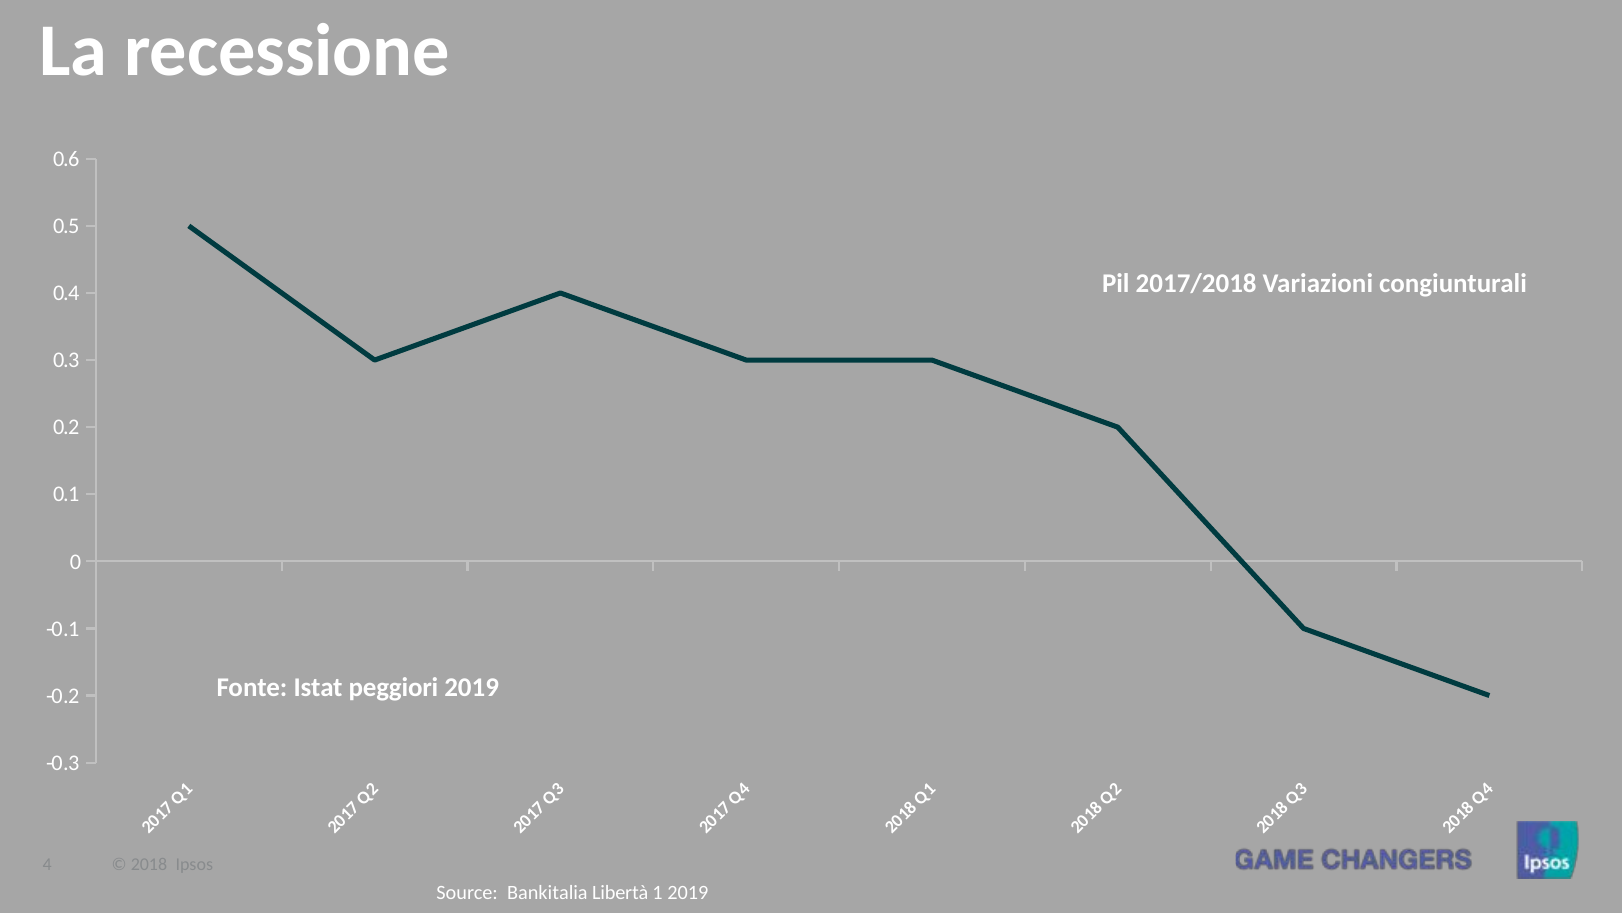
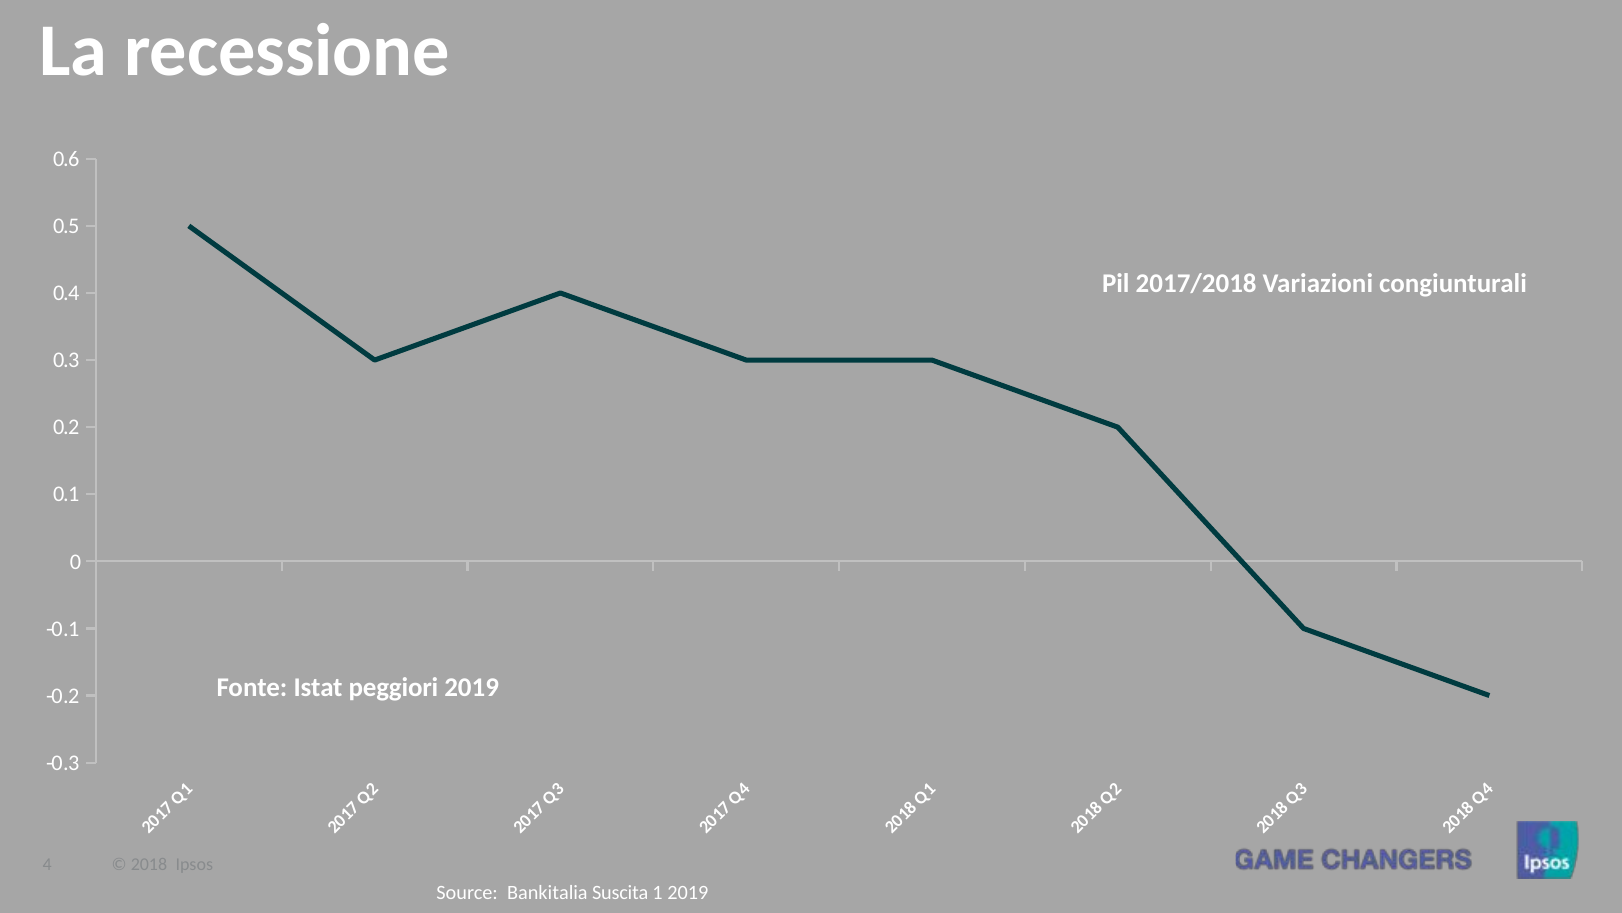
Libertà: Libertà -> Suscita (620, 892)
